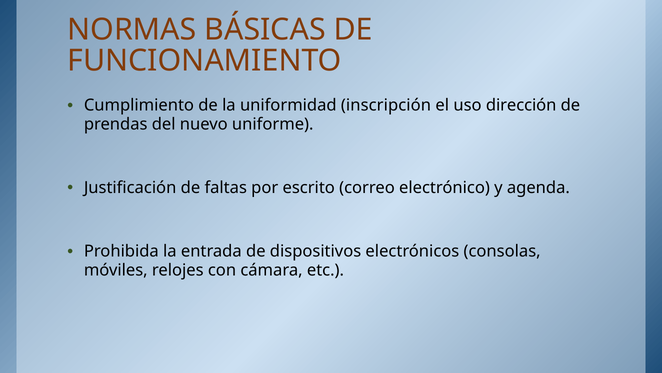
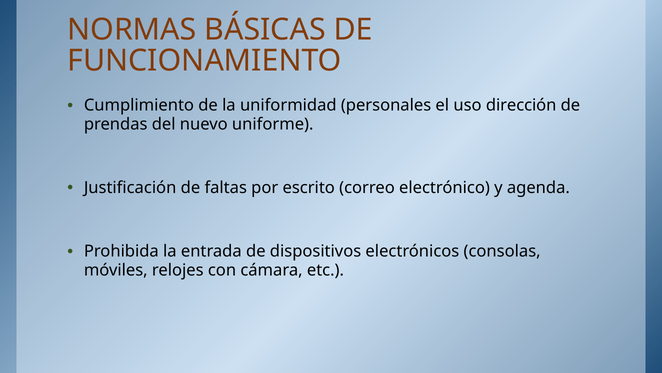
inscripción: inscripción -> personales (386, 105)
